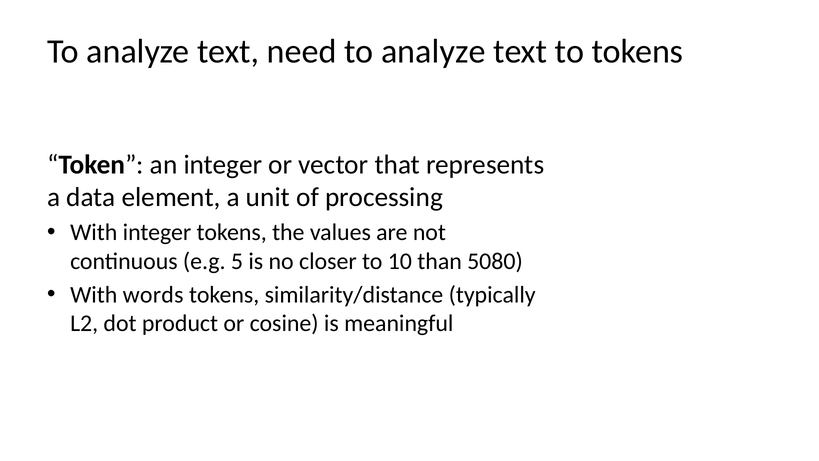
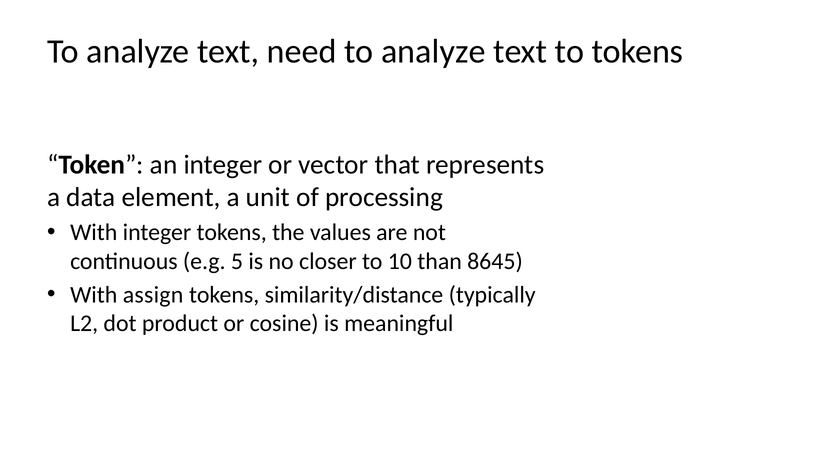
5080: 5080 -> 8645 (495, 261)
words: words -> assign (153, 295)
